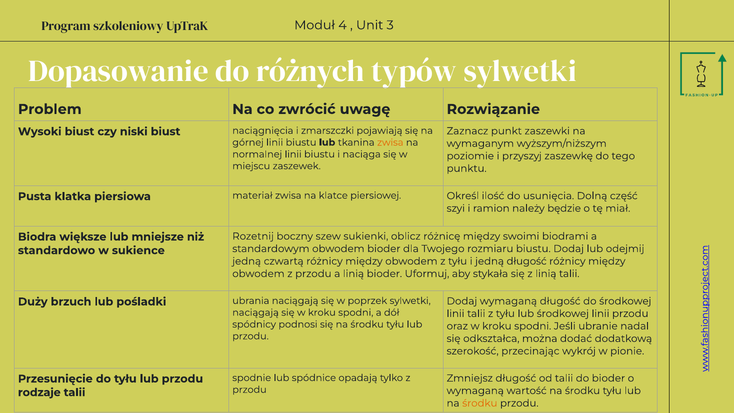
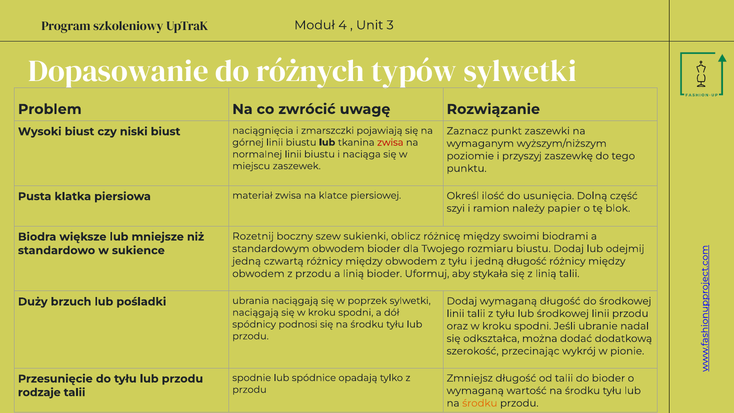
zwisa colour: orange -> red (390, 142)
będzie: będzie -> papier (564, 208)
miał: miał -> blok (618, 208)
